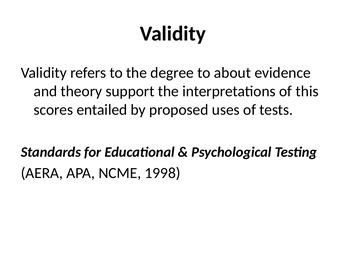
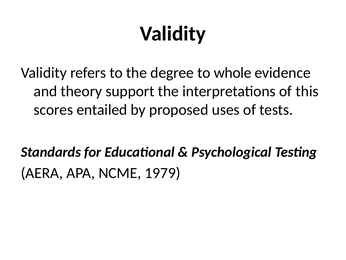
about: about -> whole (233, 73)
1998: 1998 -> 1979 (163, 173)
